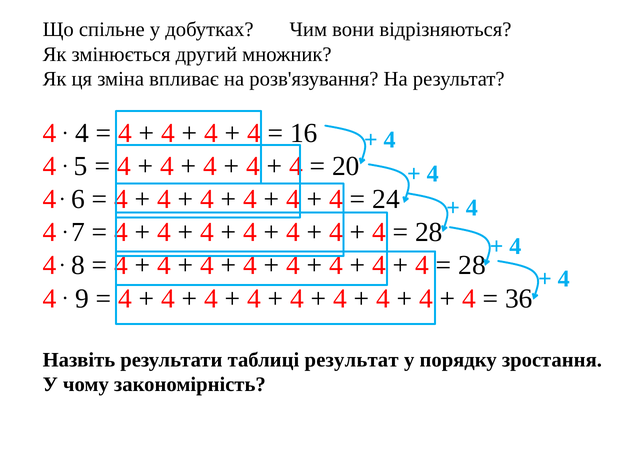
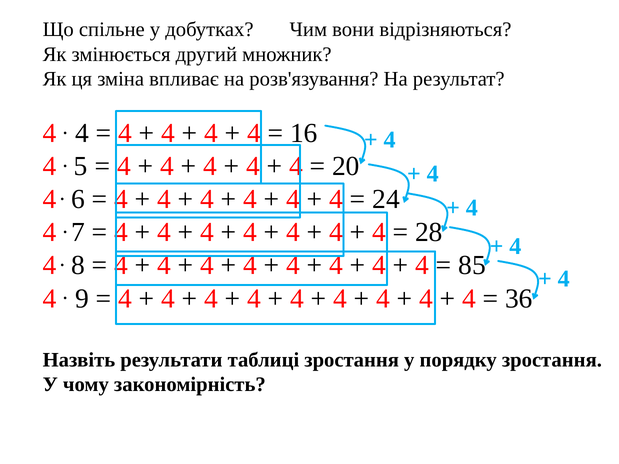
28: 28 -> 85 (472, 266)
таблиці результат: результат -> зростання (352, 360)
